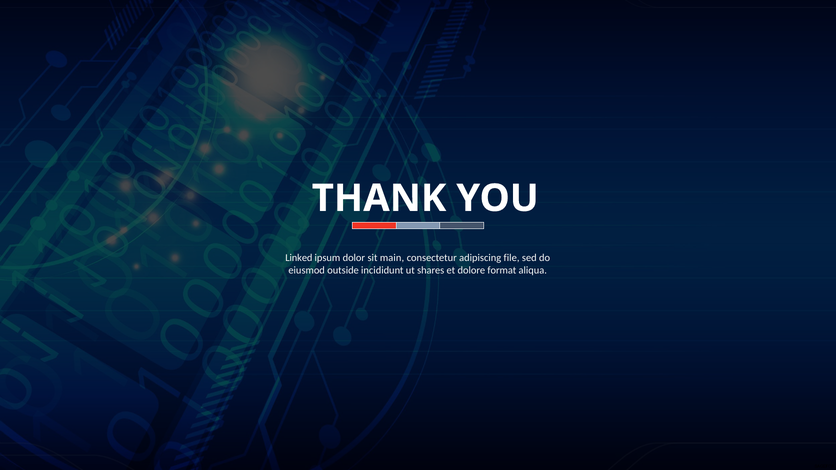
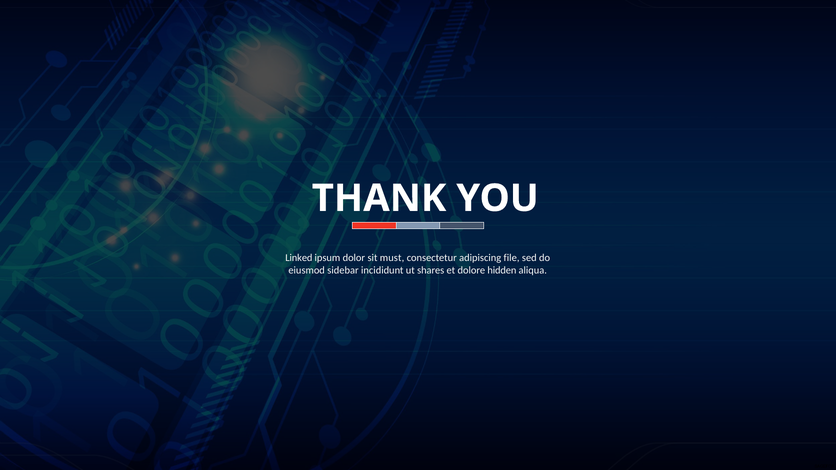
main: main -> must (392, 258)
outside: outside -> sidebar (343, 271)
format: format -> hidden (502, 271)
